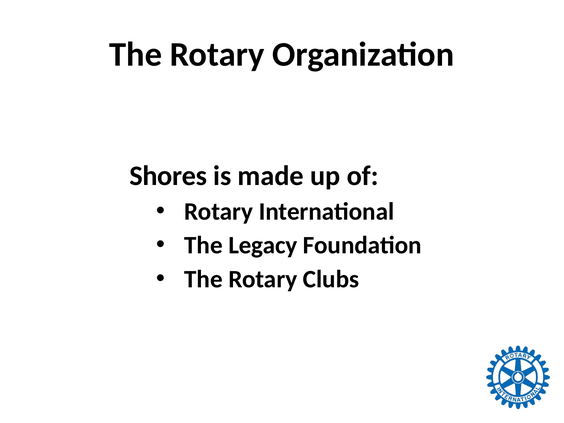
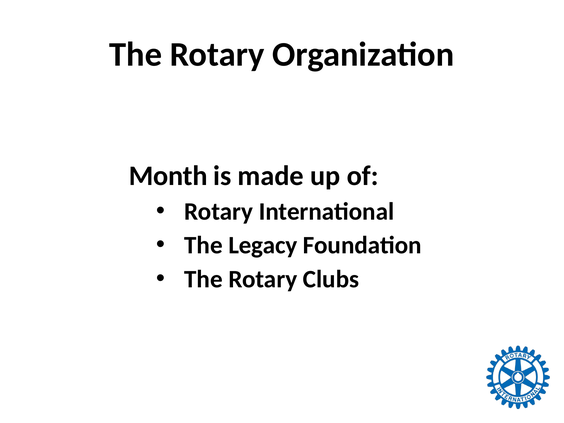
Shores: Shores -> Month (168, 176)
